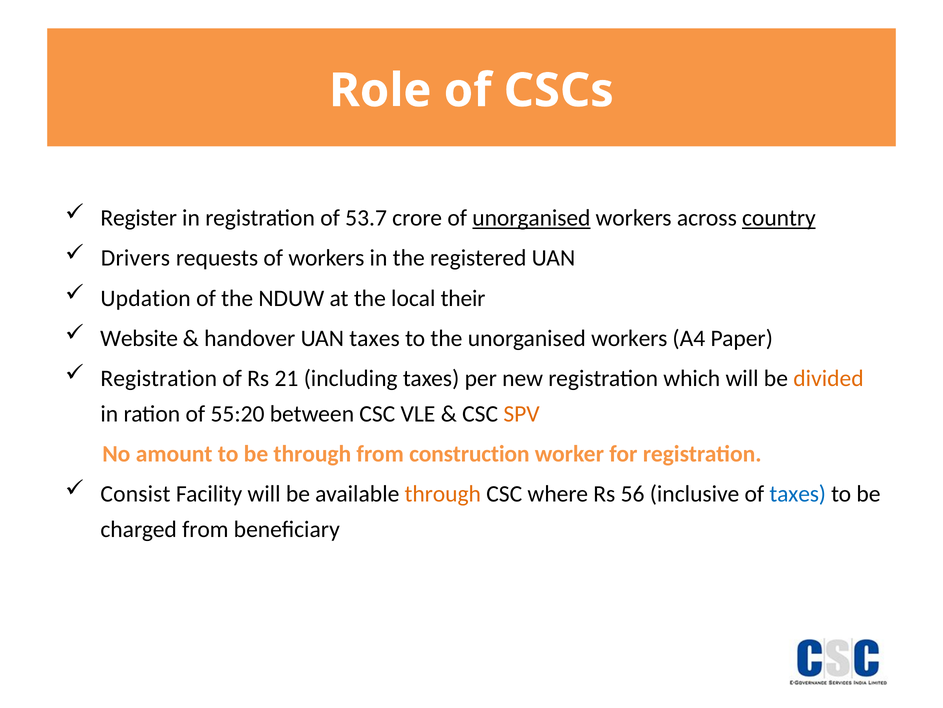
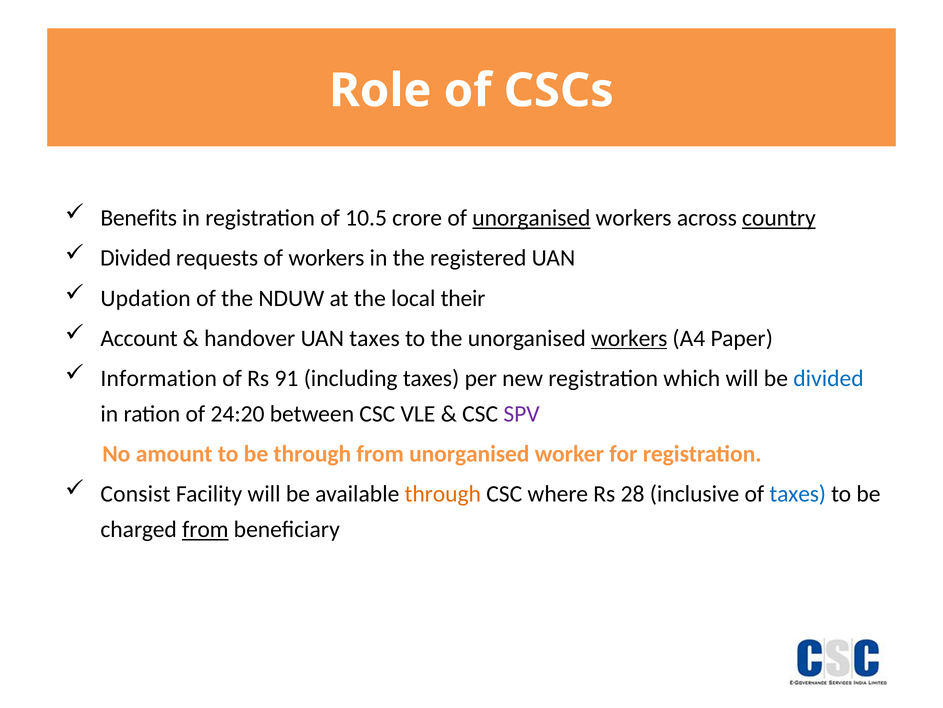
Register: Register -> Benefits (139, 218)
53.7: 53.7 -> 10.5 (366, 218)
Drivers: Drivers -> Divided (136, 258)
Website: Website -> Account (139, 338)
workers underline: none -> present (629, 338)
Registration: Registration -> Information (159, 378)
21: 21 -> 91 (286, 378)
divided colour: orange -> blue (829, 378)
55:20: 55:20 -> 24:20 (238, 413)
SPV colour: orange -> purple (522, 413)
from construction: construction -> unorganised (469, 453)
56: 56 -> 28 (633, 494)
from underline: none -> present (205, 529)
